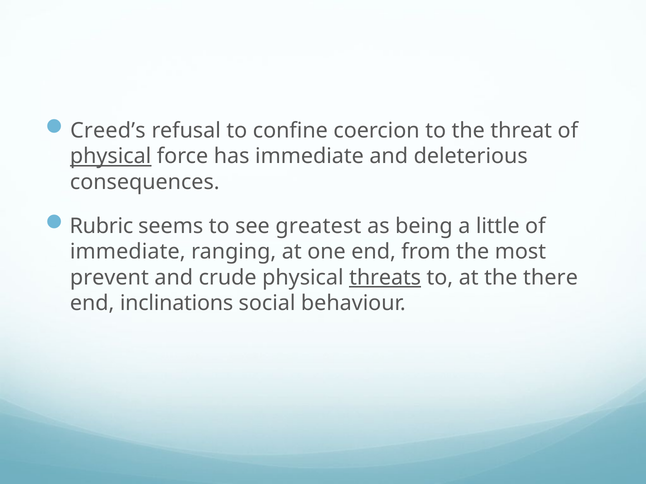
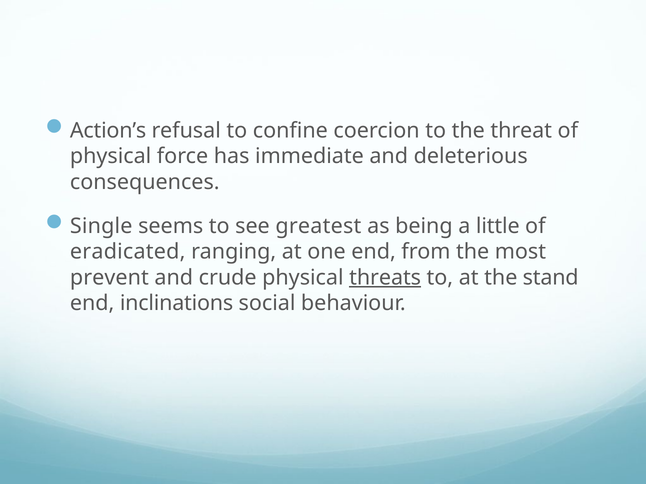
Creed’s: Creed’s -> Action’s (108, 131)
physical underline: present -> none (111, 157)
Rubric: Rubric -> Single (101, 226)
immediate: immediate -> eradicated (128, 252)
there: there -> stand (551, 278)
